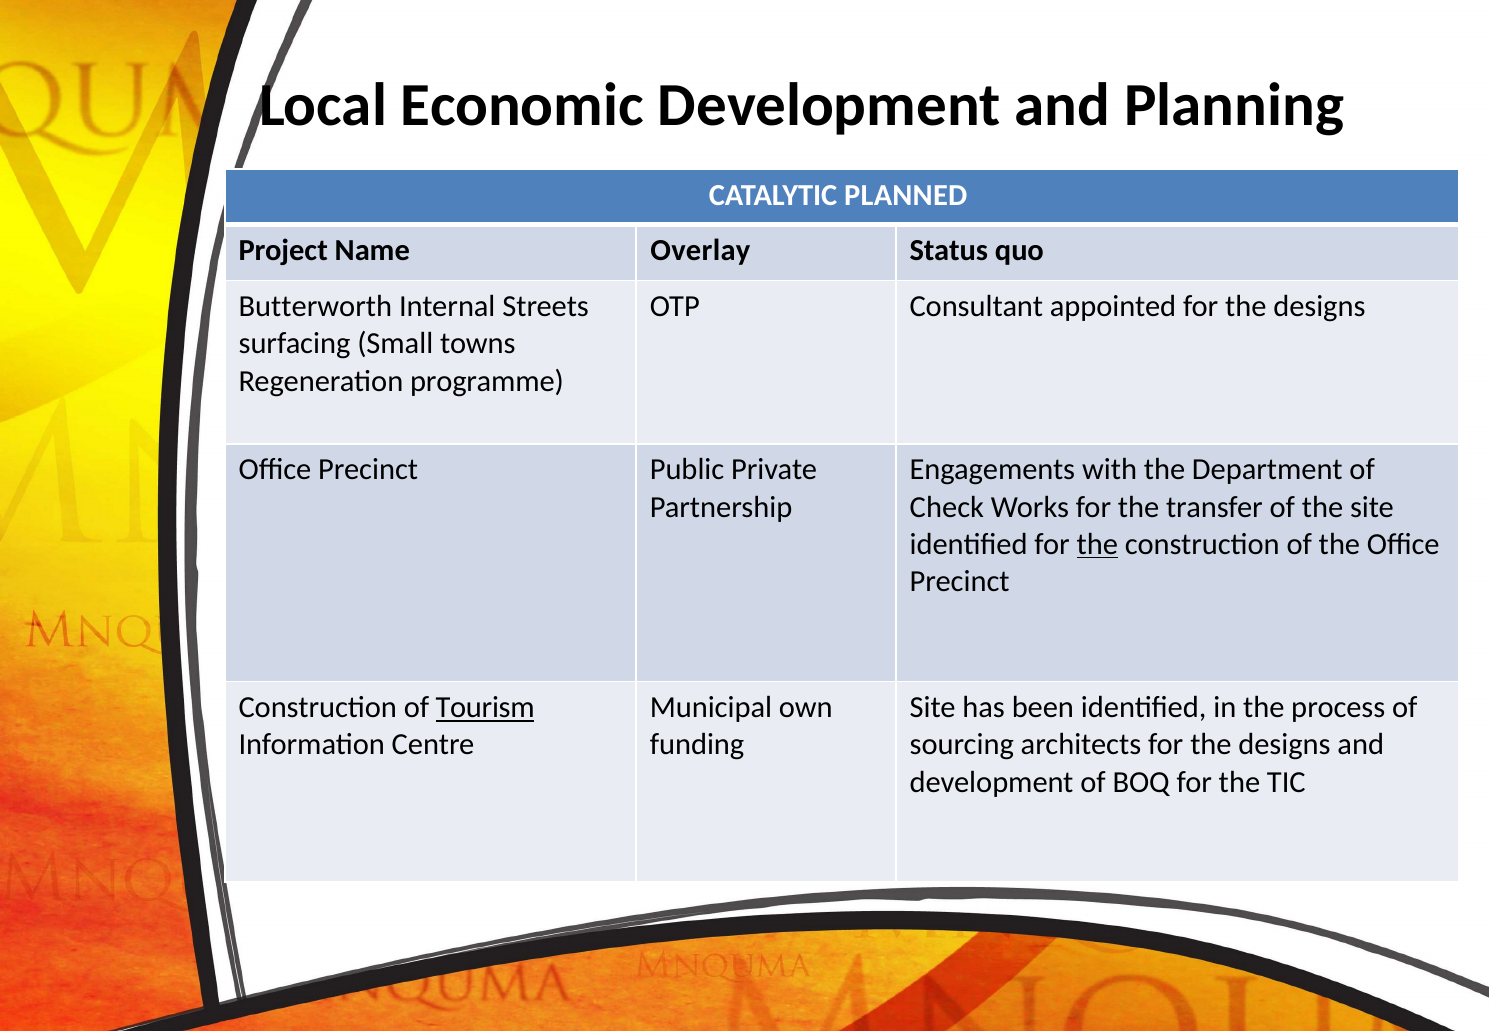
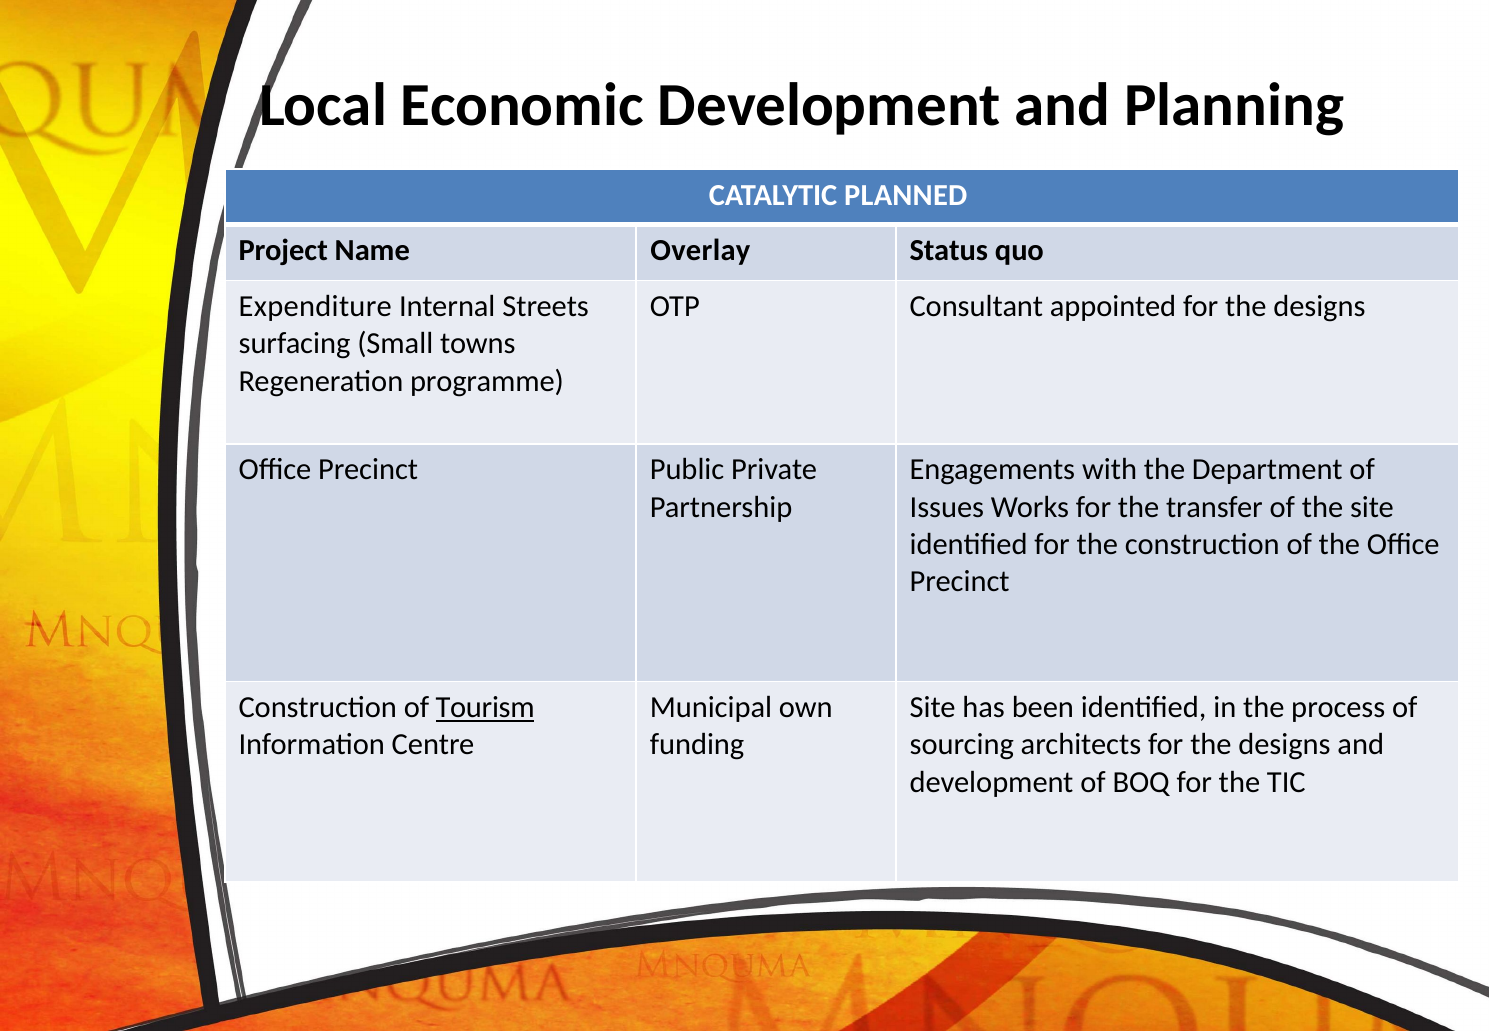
Butterworth: Butterworth -> Expenditure (315, 306)
Check: Check -> Issues (947, 507)
the underline: present -> none (1097, 544)
